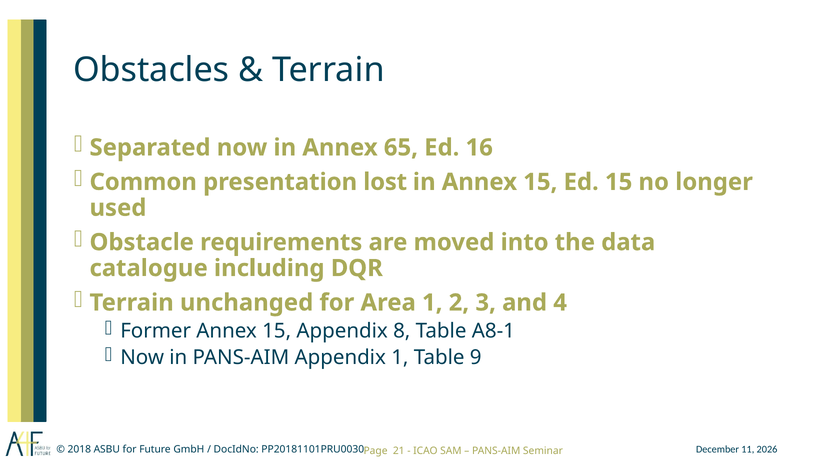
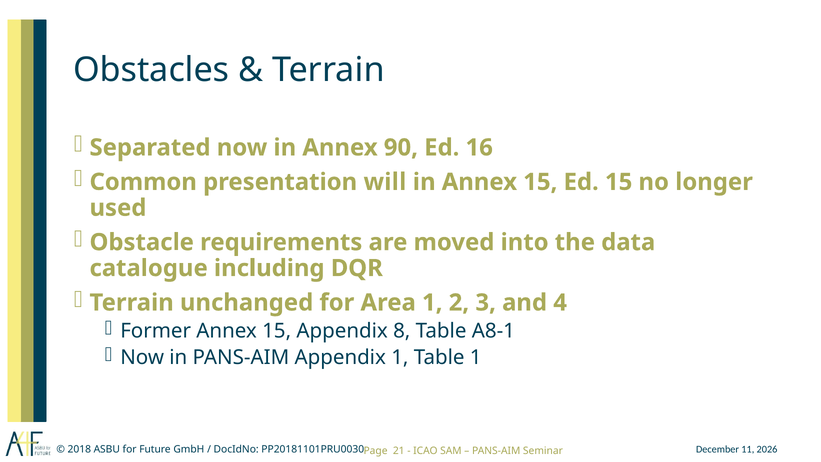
65: 65 -> 90 (401, 148)
lost: lost -> will (385, 182)
Table 9: 9 -> 1 (476, 357)
